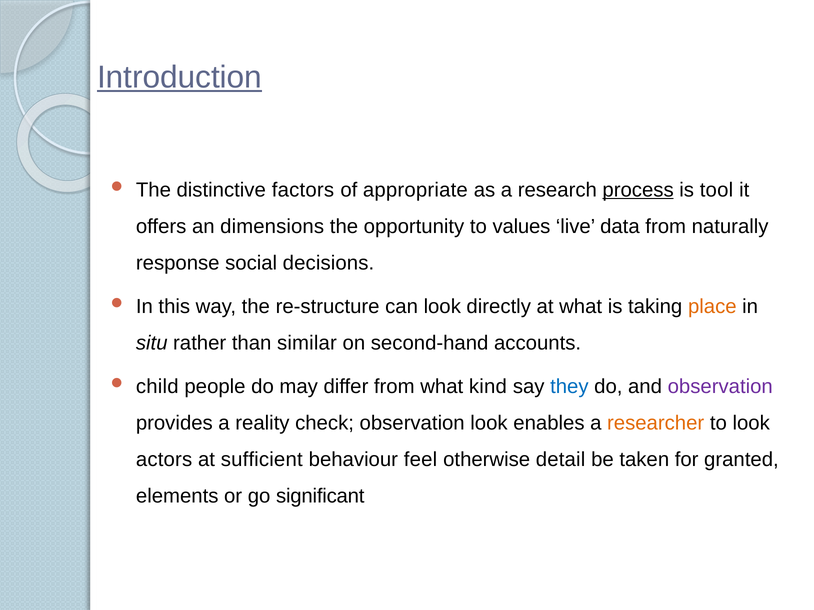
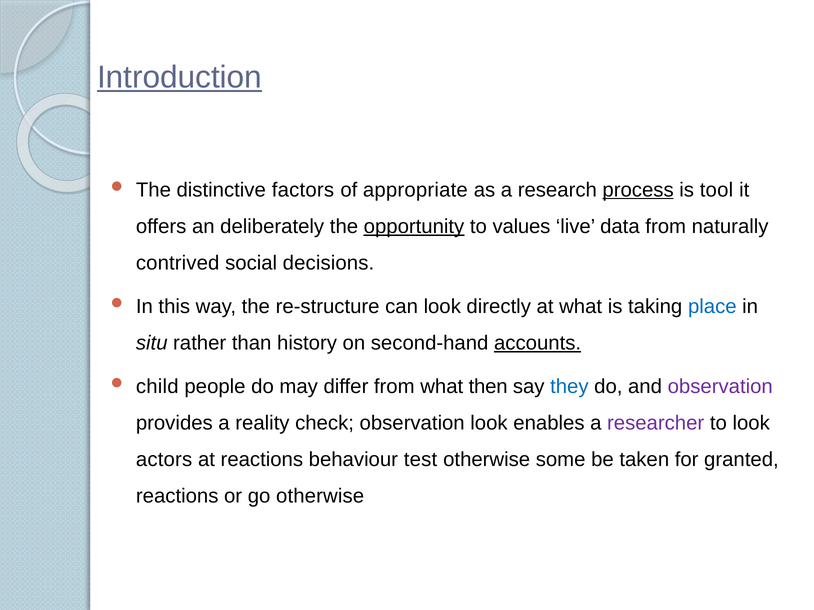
dimensions: dimensions -> deliberately (272, 227)
opportunity underline: none -> present (414, 227)
response: response -> contrived (178, 263)
place colour: orange -> blue (712, 307)
similar: similar -> history (307, 343)
accounts underline: none -> present (538, 343)
kind: kind -> then (488, 387)
researcher colour: orange -> purple (656, 423)
at sufﬁcient: sufﬁcient -> reactions (262, 460)
feel: feel -> test (420, 460)
detail: detail -> some (561, 460)
elements: elements -> reactions (177, 497)
go significant: significant -> otherwise (320, 497)
